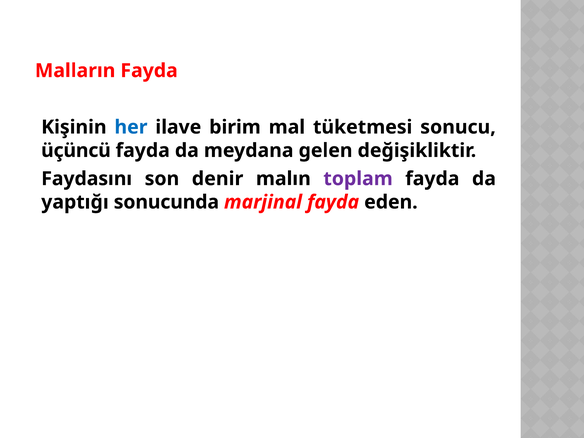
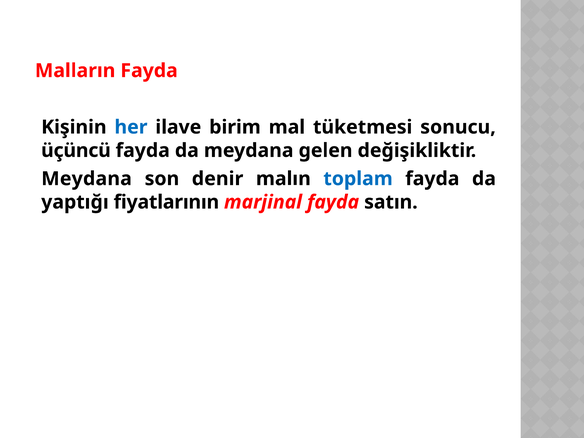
Faydasını: Faydasını -> Meydana (87, 179)
toplam colour: purple -> blue (358, 179)
sonucunda: sonucunda -> fiyatlarının (166, 202)
eden: eden -> satın (391, 202)
